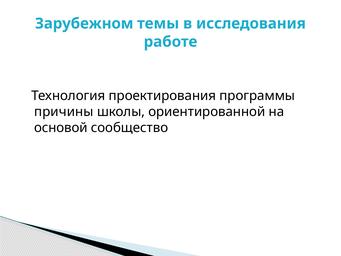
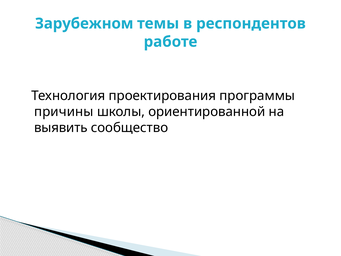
исследования: исследования -> респондентов (251, 24)
основой: основой -> выявить (61, 128)
